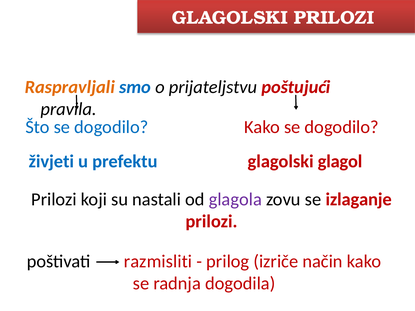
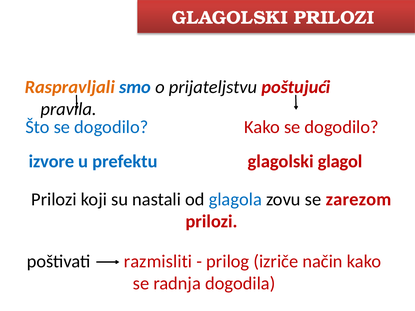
živjeti: živjeti -> izvore (51, 162)
glagola colour: purple -> blue (235, 199)
izlaganje: izlaganje -> zarezom (359, 199)
